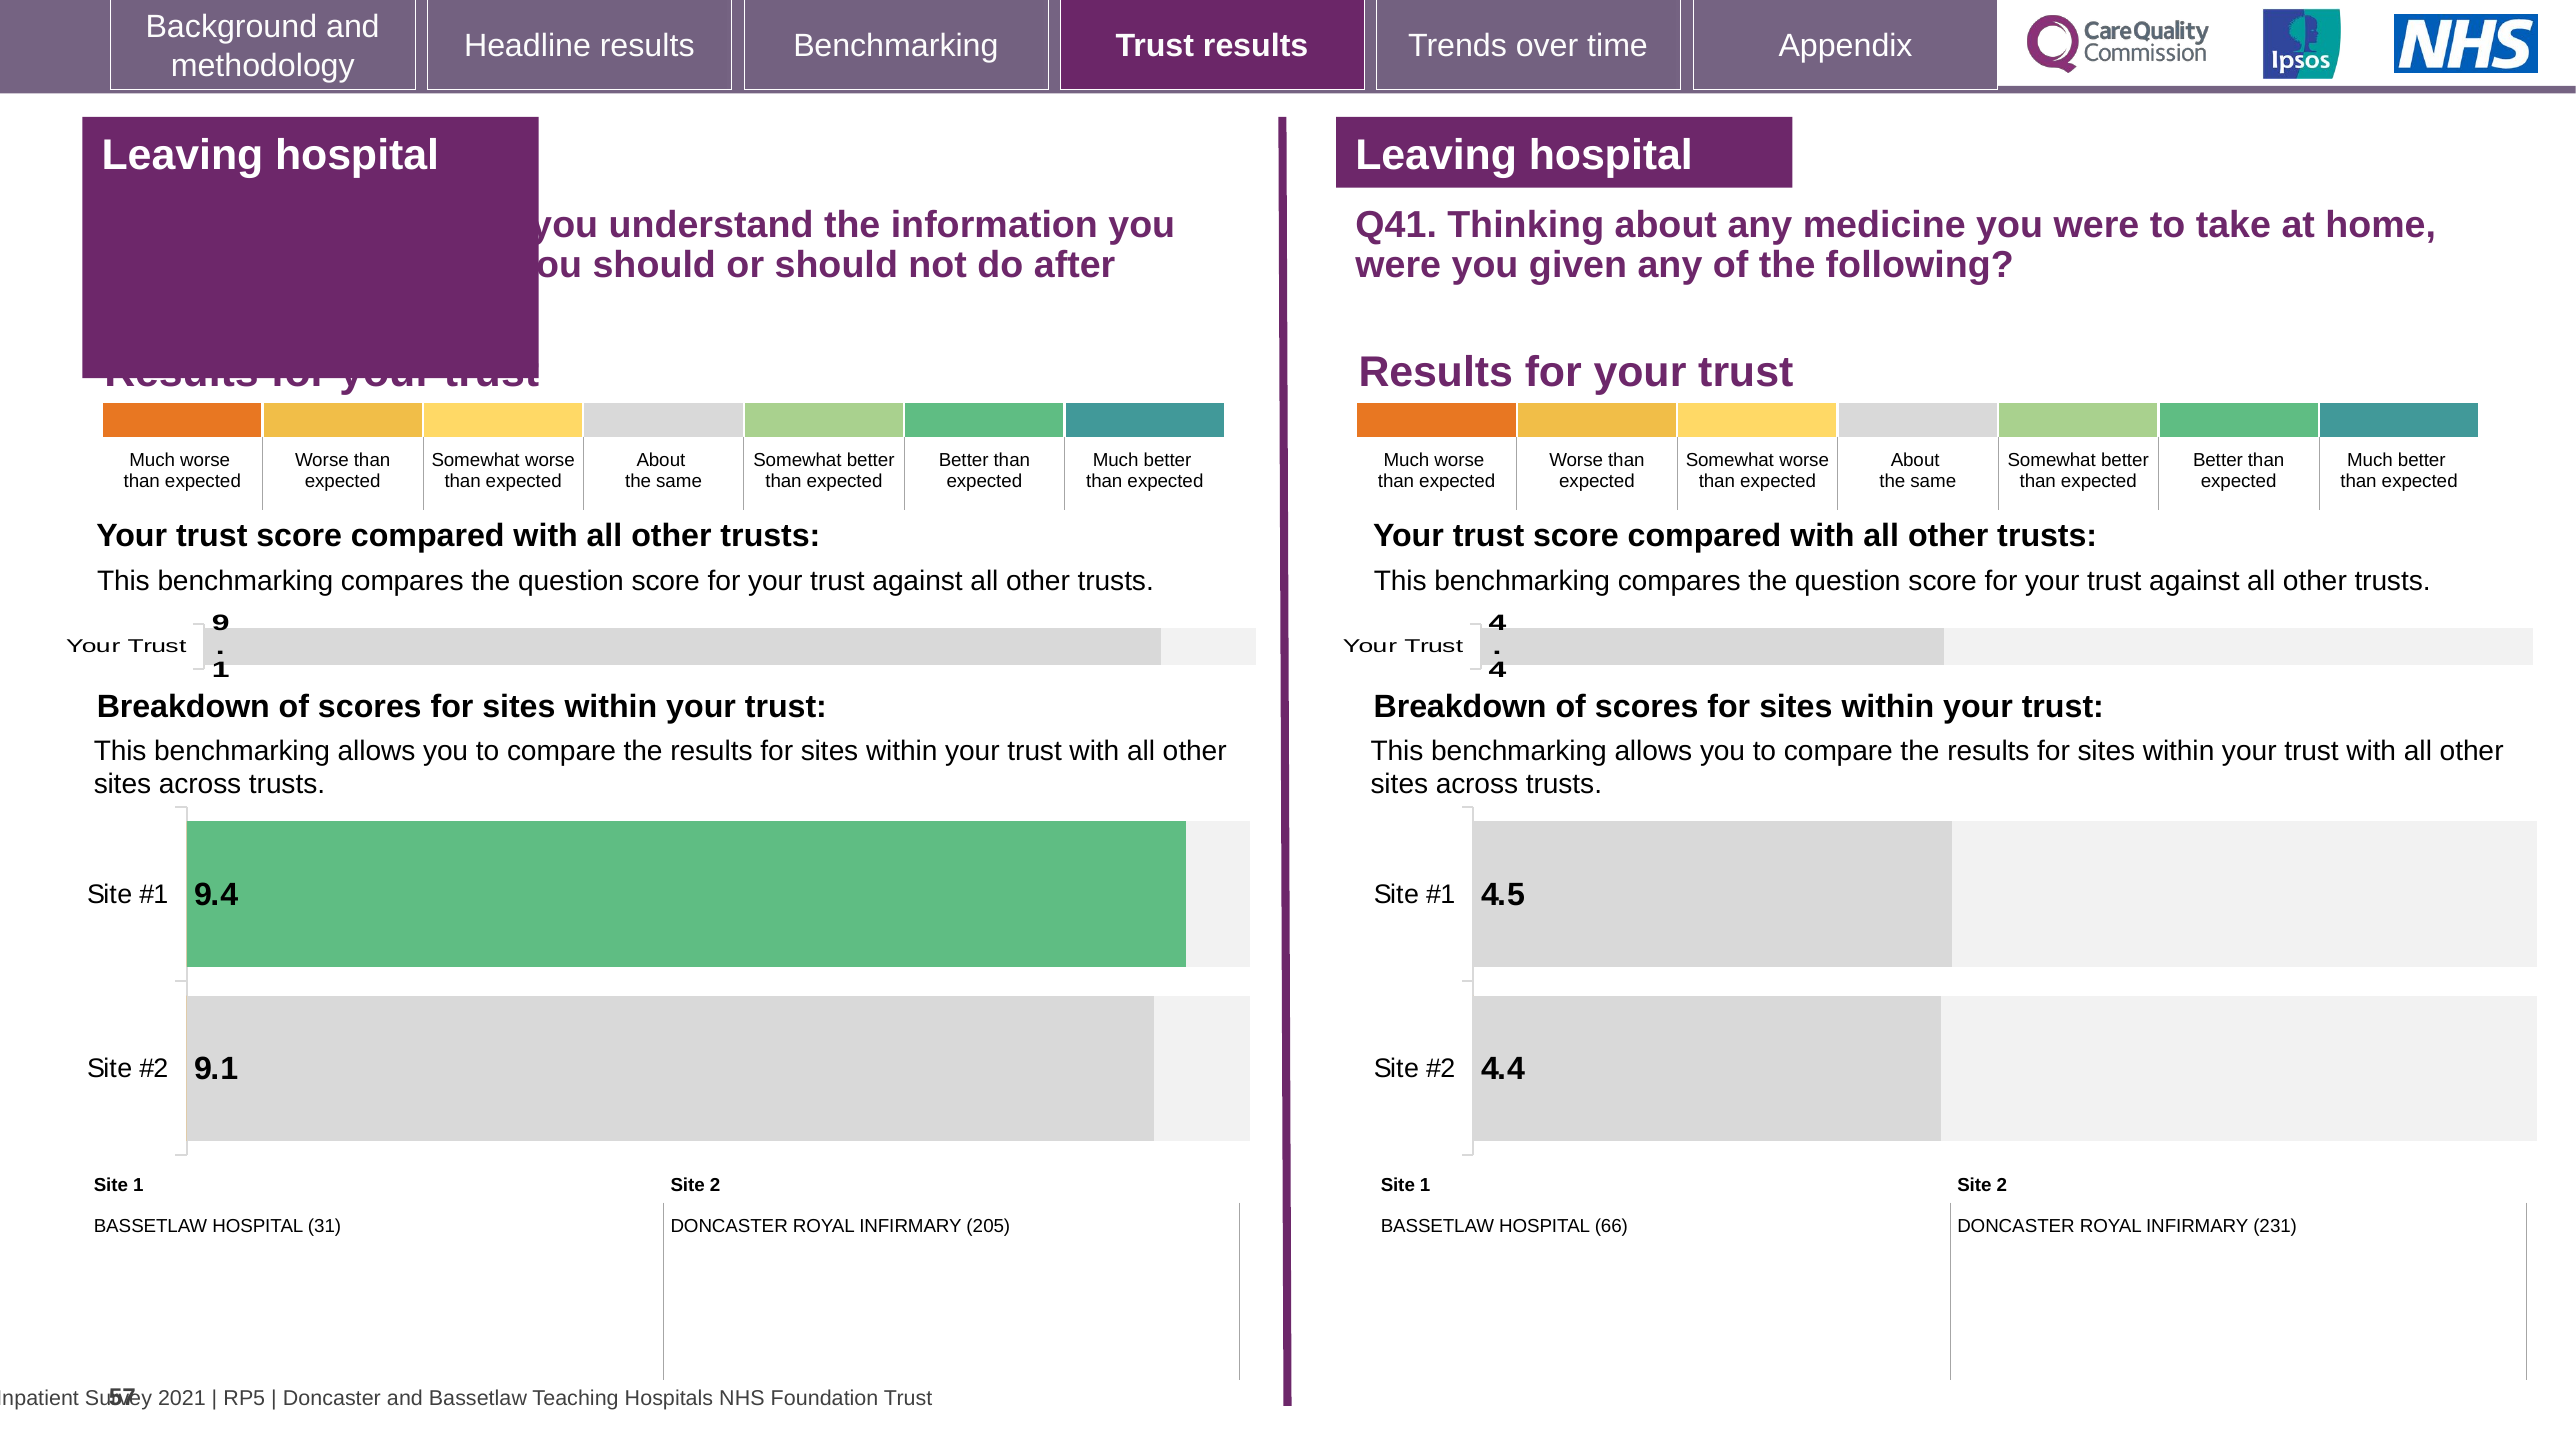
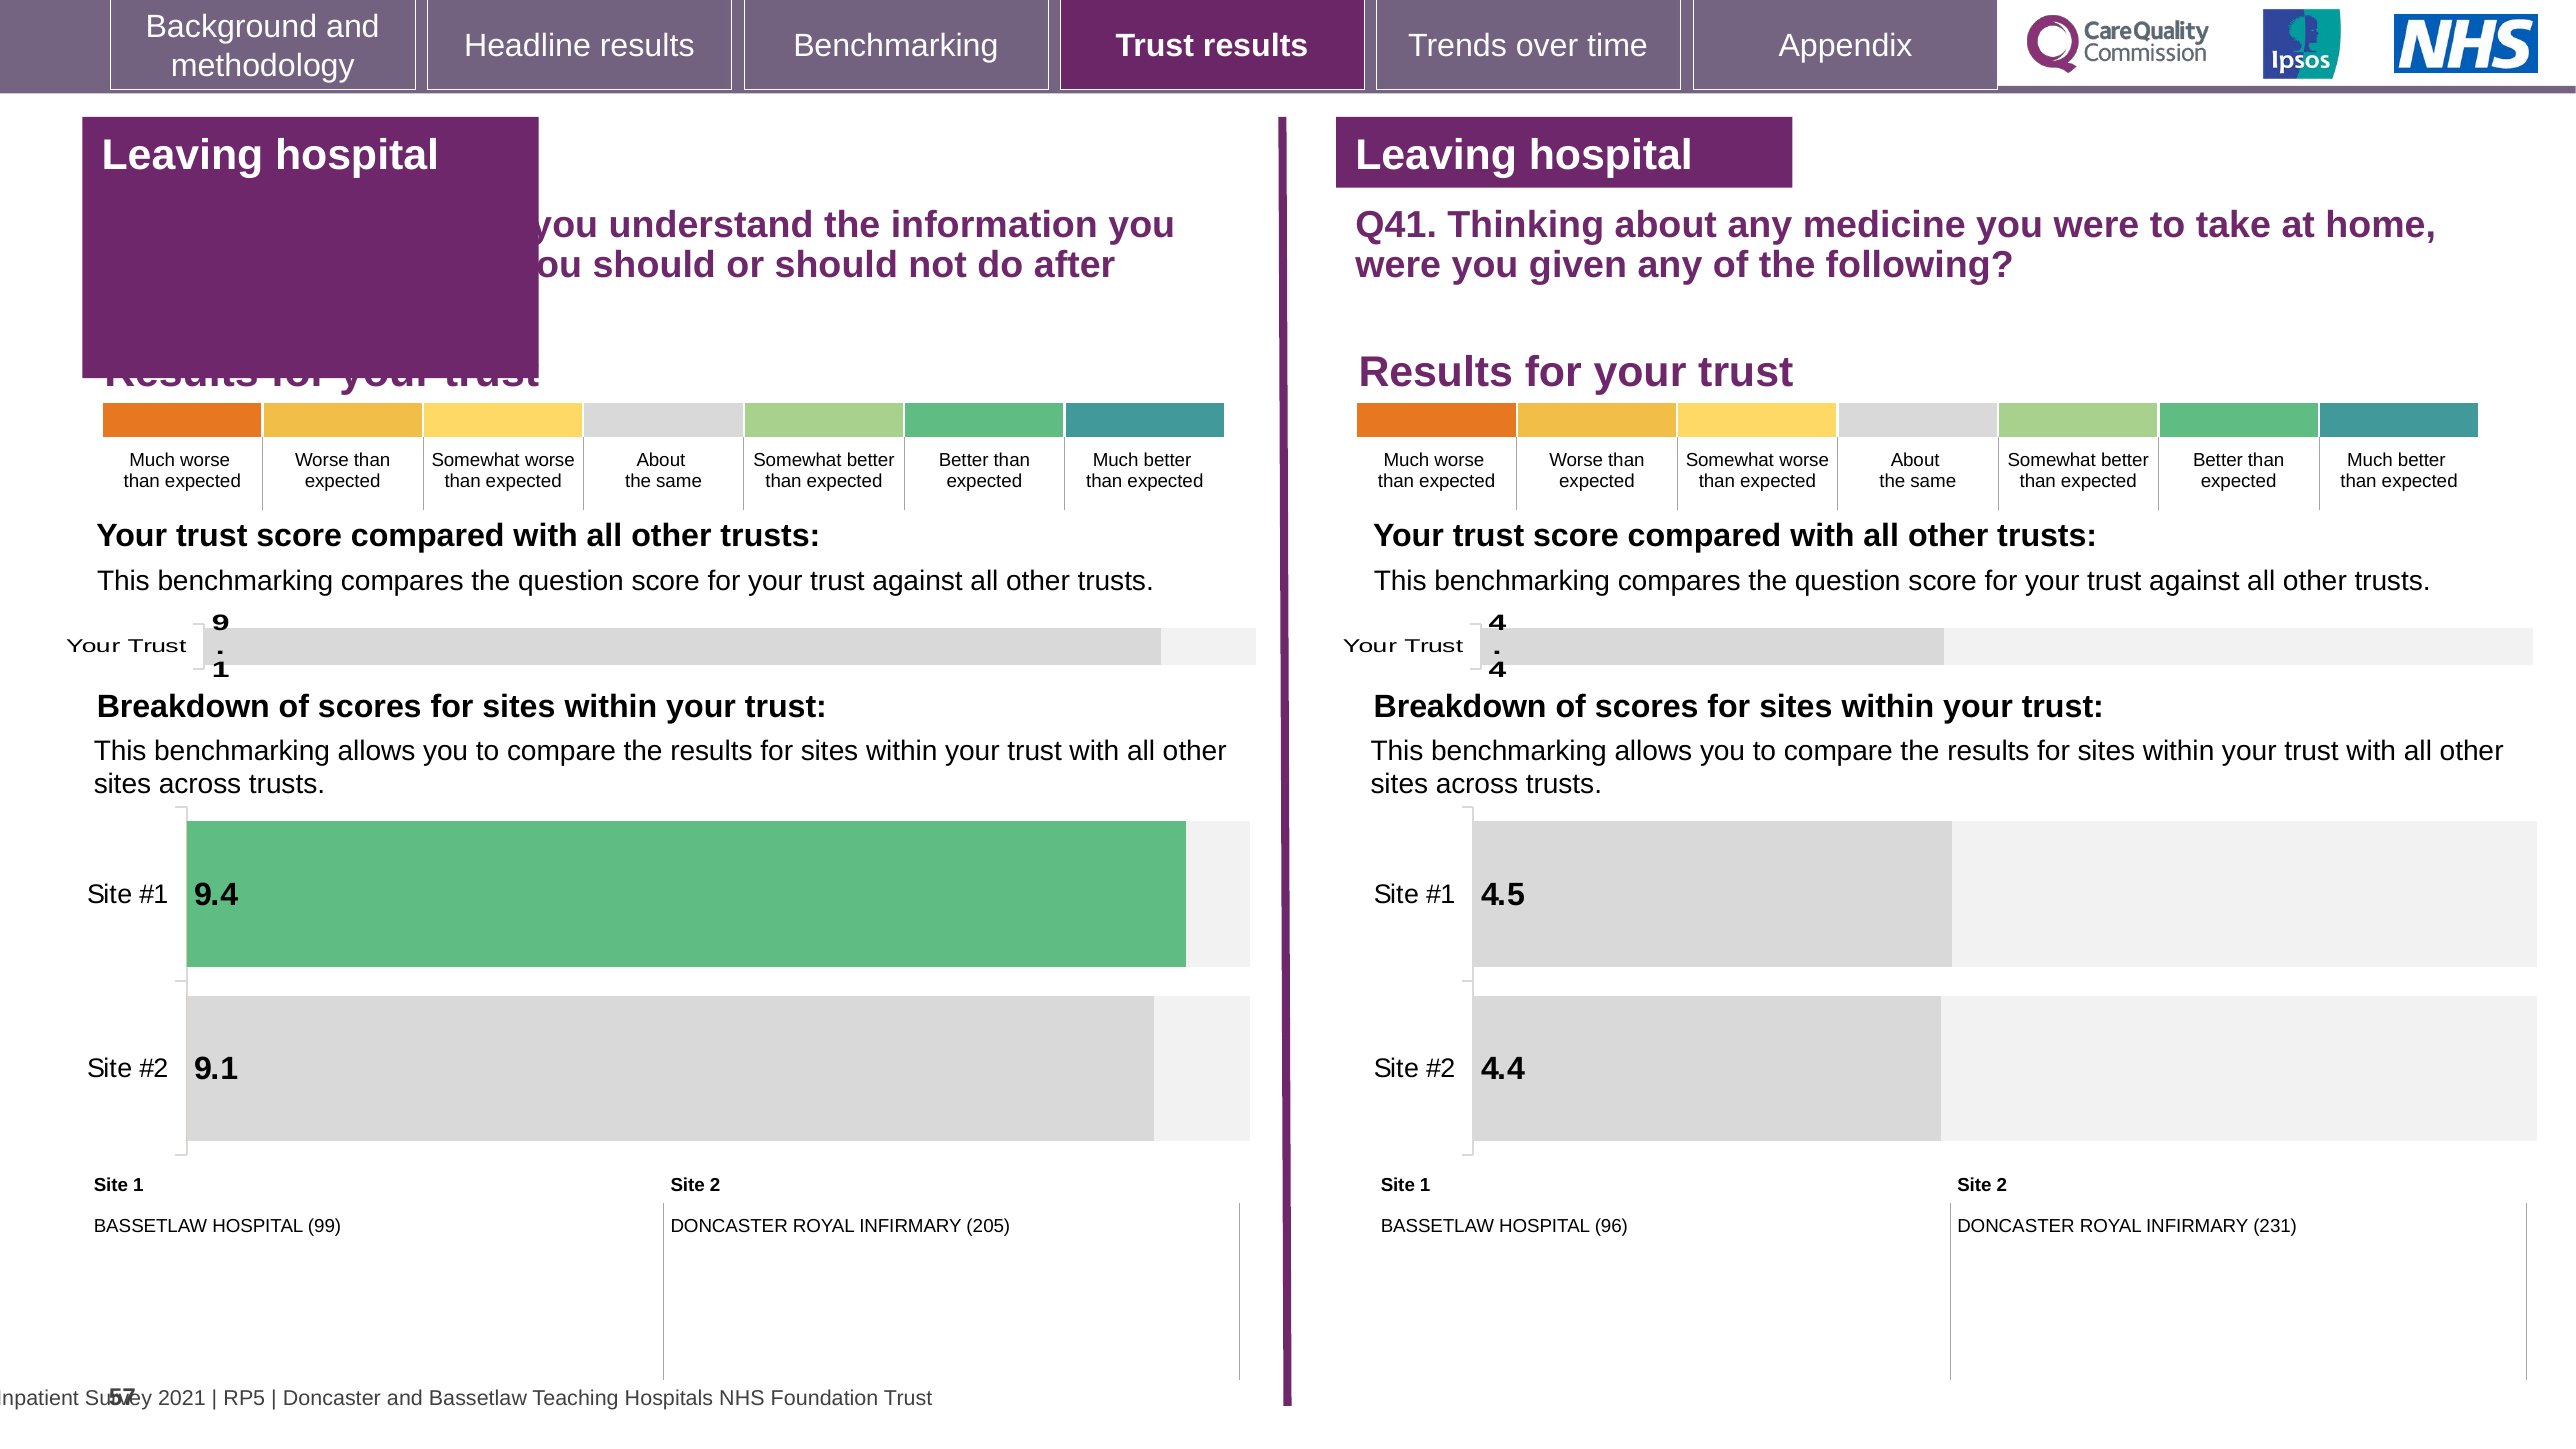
31: 31 -> 99 (325, 1227)
66: 66 -> 96 (1611, 1227)
